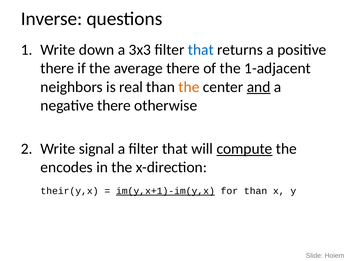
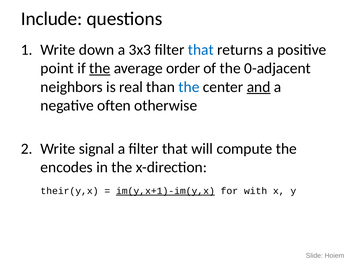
Inverse: Inverse -> Include (52, 19)
there: there -> point (57, 68)
the underline: none -> present (100, 68)
average there: there -> order (183, 68)
1-adjacent: 1-adjacent -> 0-adjacent (278, 68)
the colour: orange -> blue (189, 87)
negative there: there -> often (114, 106)
compute underline: present -> none (244, 149)
for than: than -> with (256, 191)
